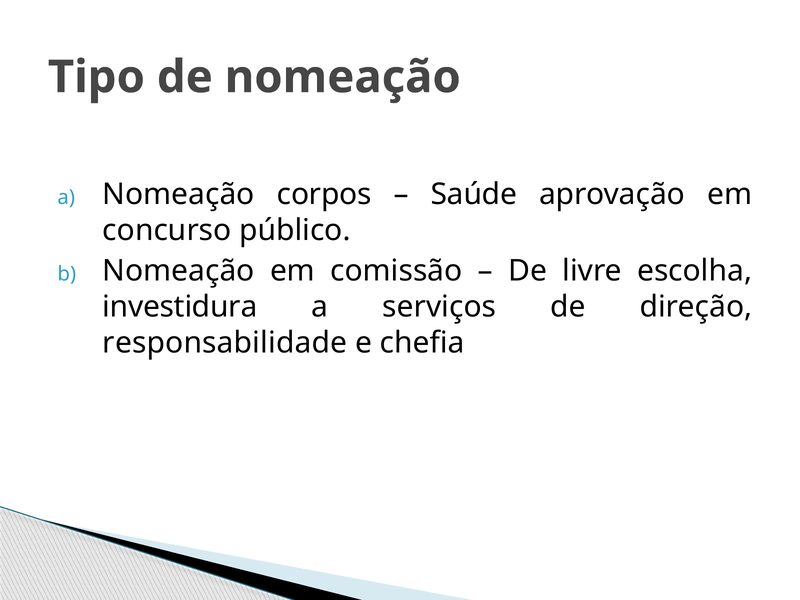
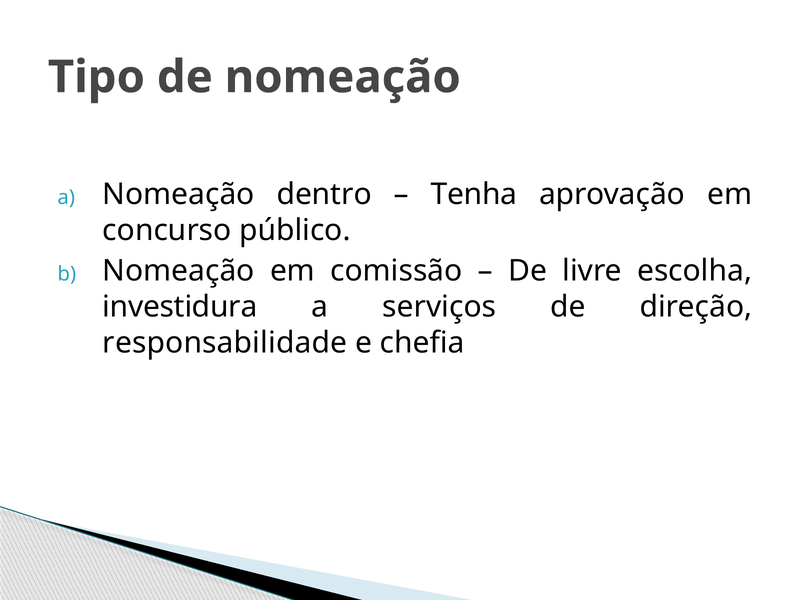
corpos: corpos -> dentro (324, 194)
Saúde: Saúde -> Tenha (474, 194)
